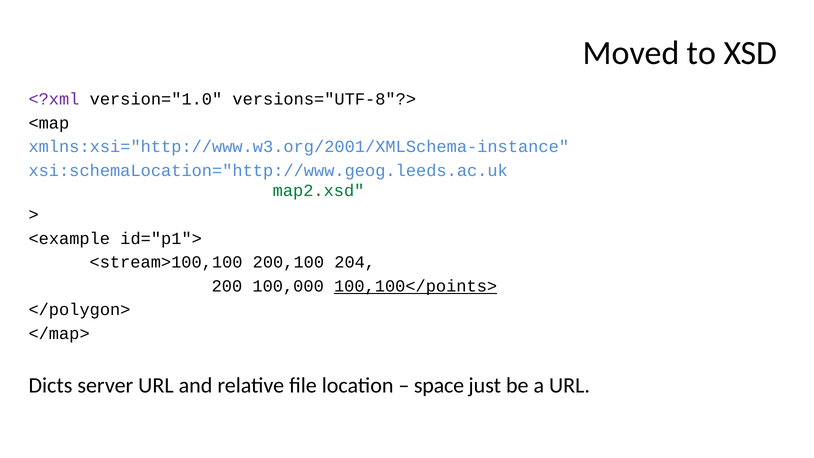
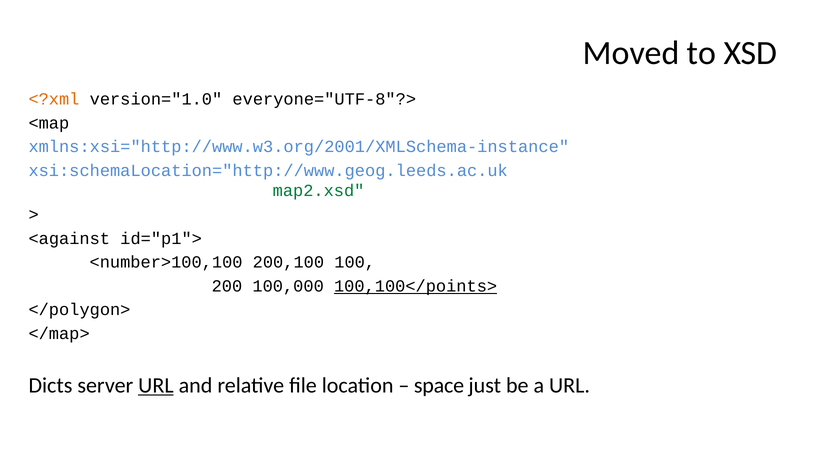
<?xml colour: purple -> orange (54, 99)
versions="UTF-8"?>: versions="UTF-8"?> -> everyone="UTF-8"?> (324, 99)
<example: <example -> <against (69, 238)
<stream>100,100: <stream>100,100 -> <number>100,100 (166, 262)
204: 204 -> 100 (355, 262)
URL underline: none -> present (156, 385)
